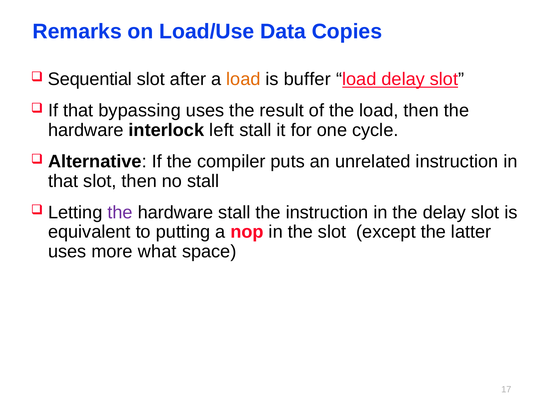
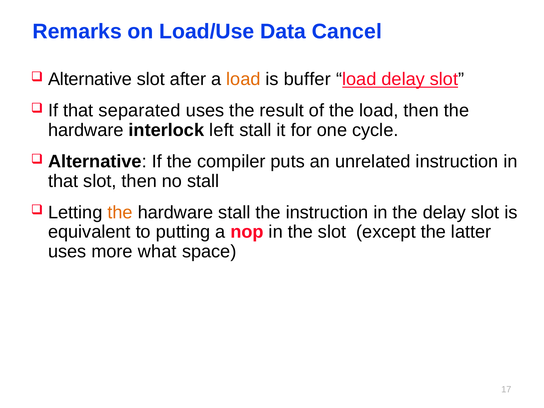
Copies: Copies -> Cancel (347, 31)
Sequential: Sequential -> Alternative (90, 79)
bypassing: bypassing -> separated (140, 111)
the colour: purple -> orange (120, 212)
